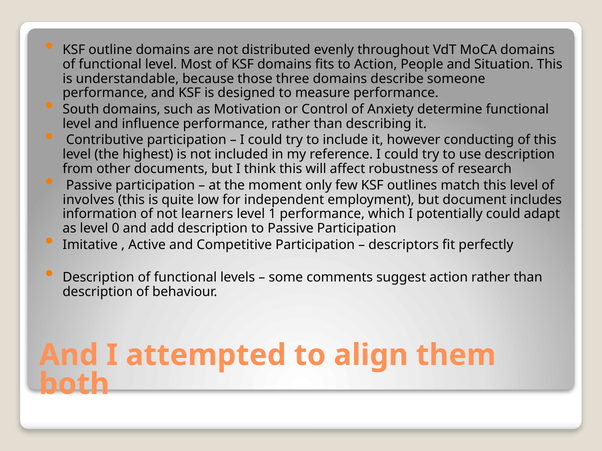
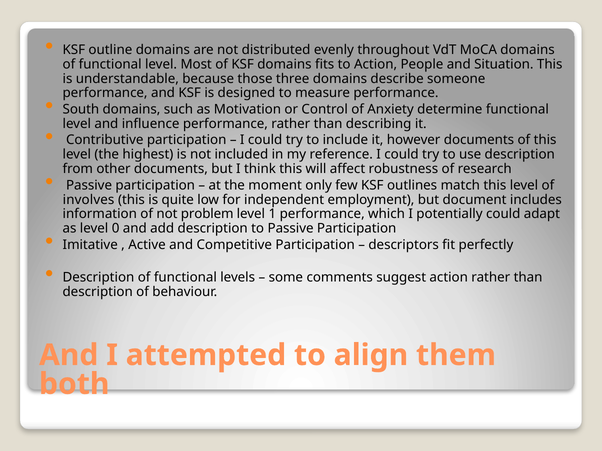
however conducting: conducting -> documents (479, 140)
learners: learners -> problem (207, 214)
